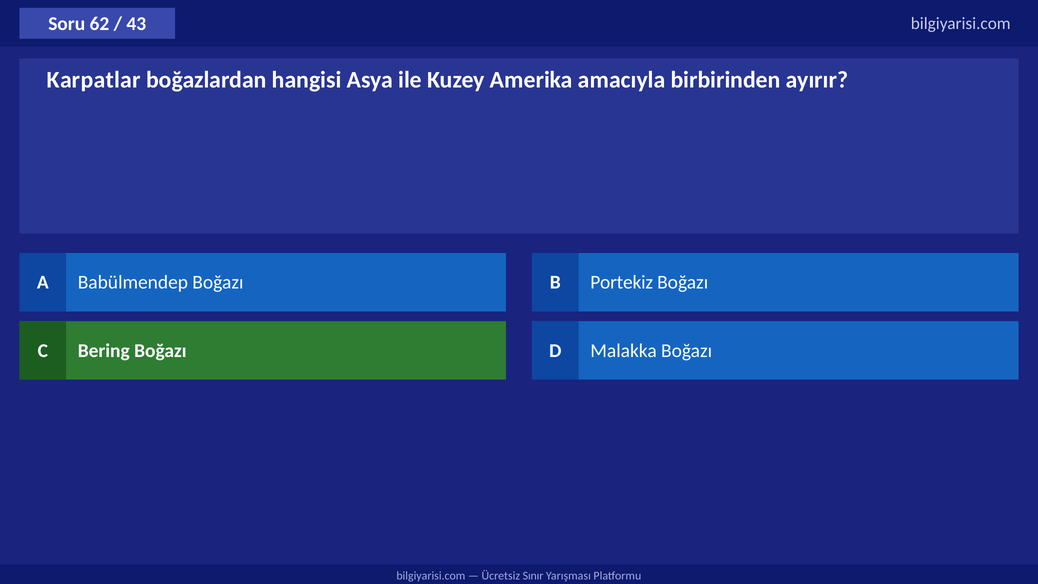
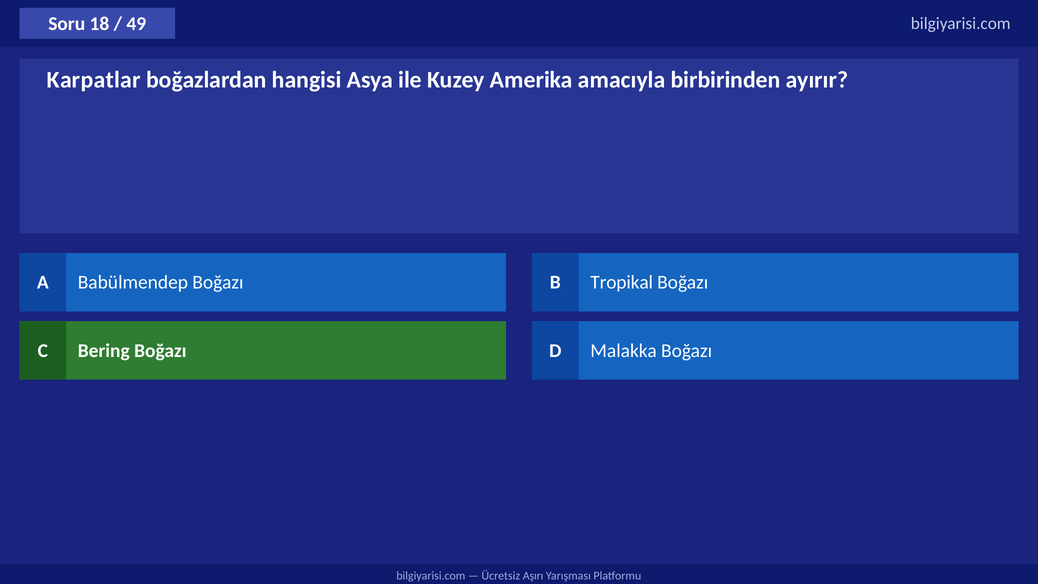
62: 62 -> 18 (99, 24)
43: 43 -> 49 (136, 24)
Portekiz: Portekiz -> Tropikal (622, 282)
Sınır: Sınır -> Aşırı (533, 576)
